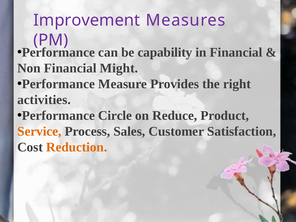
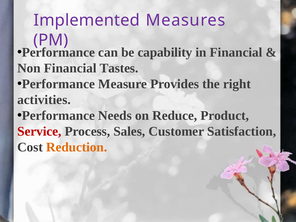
Improvement: Improvement -> Implemented (87, 20)
Might: Might -> Tastes (119, 68)
Circle: Circle -> Needs (115, 116)
Service colour: orange -> red (39, 131)
